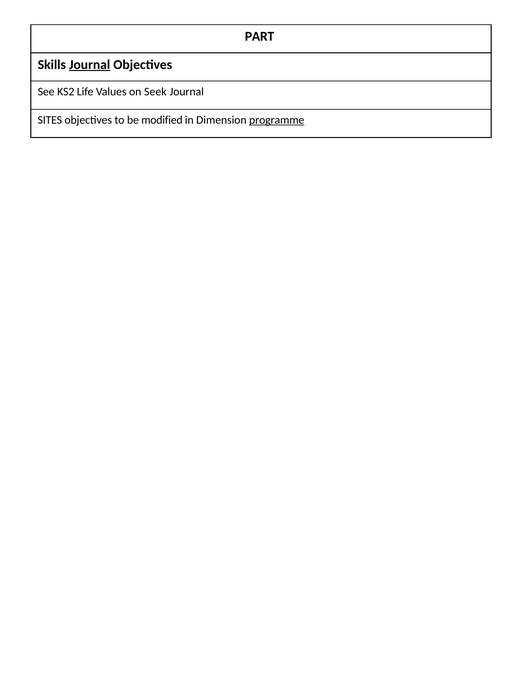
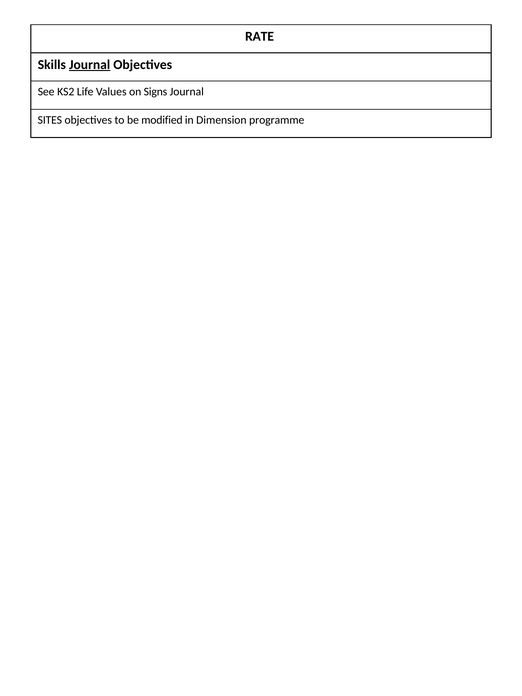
PART: PART -> RATE (260, 37)
Seek: Seek -> Signs (155, 92)
programme underline: present -> none (277, 120)
